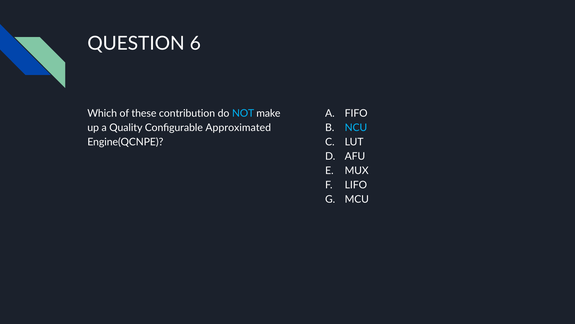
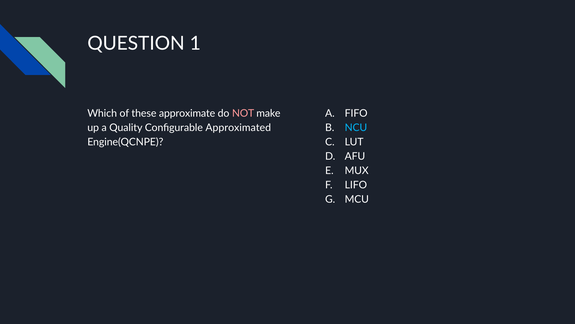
6: 6 -> 1 (195, 43)
contribution: contribution -> approximate (187, 113)
NOT colour: light blue -> pink (243, 113)
